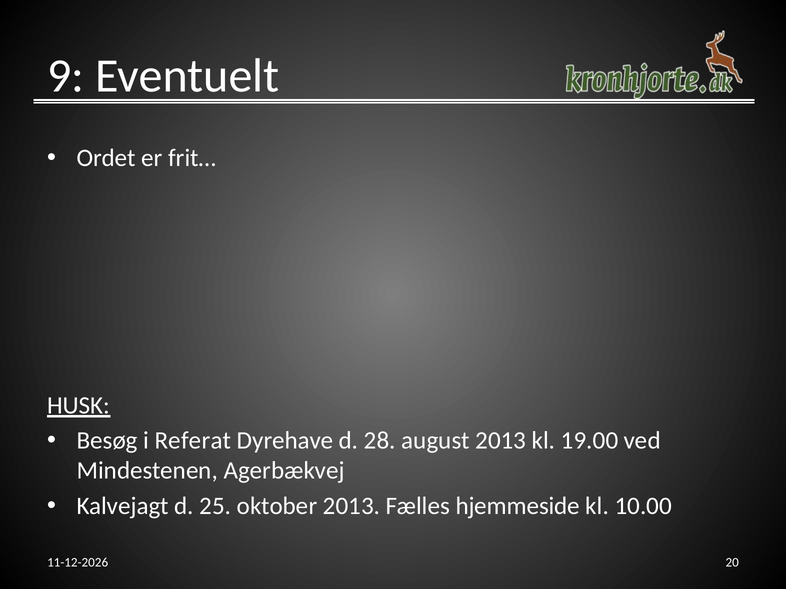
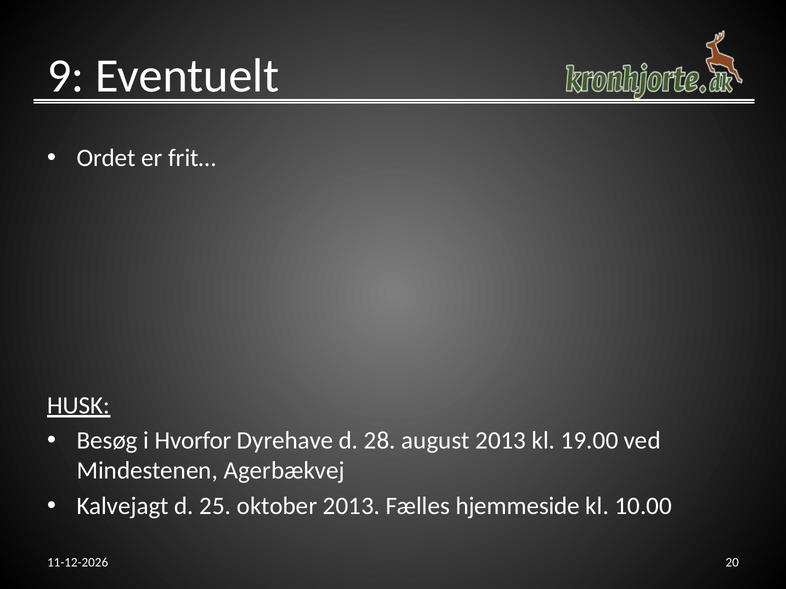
Referat: Referat -> Hvorfor (193, 441)
